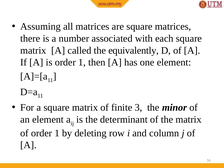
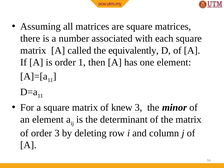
finite: finite -> knew (122, 108)
of order 1: 1 -> 3 (57, 133)
